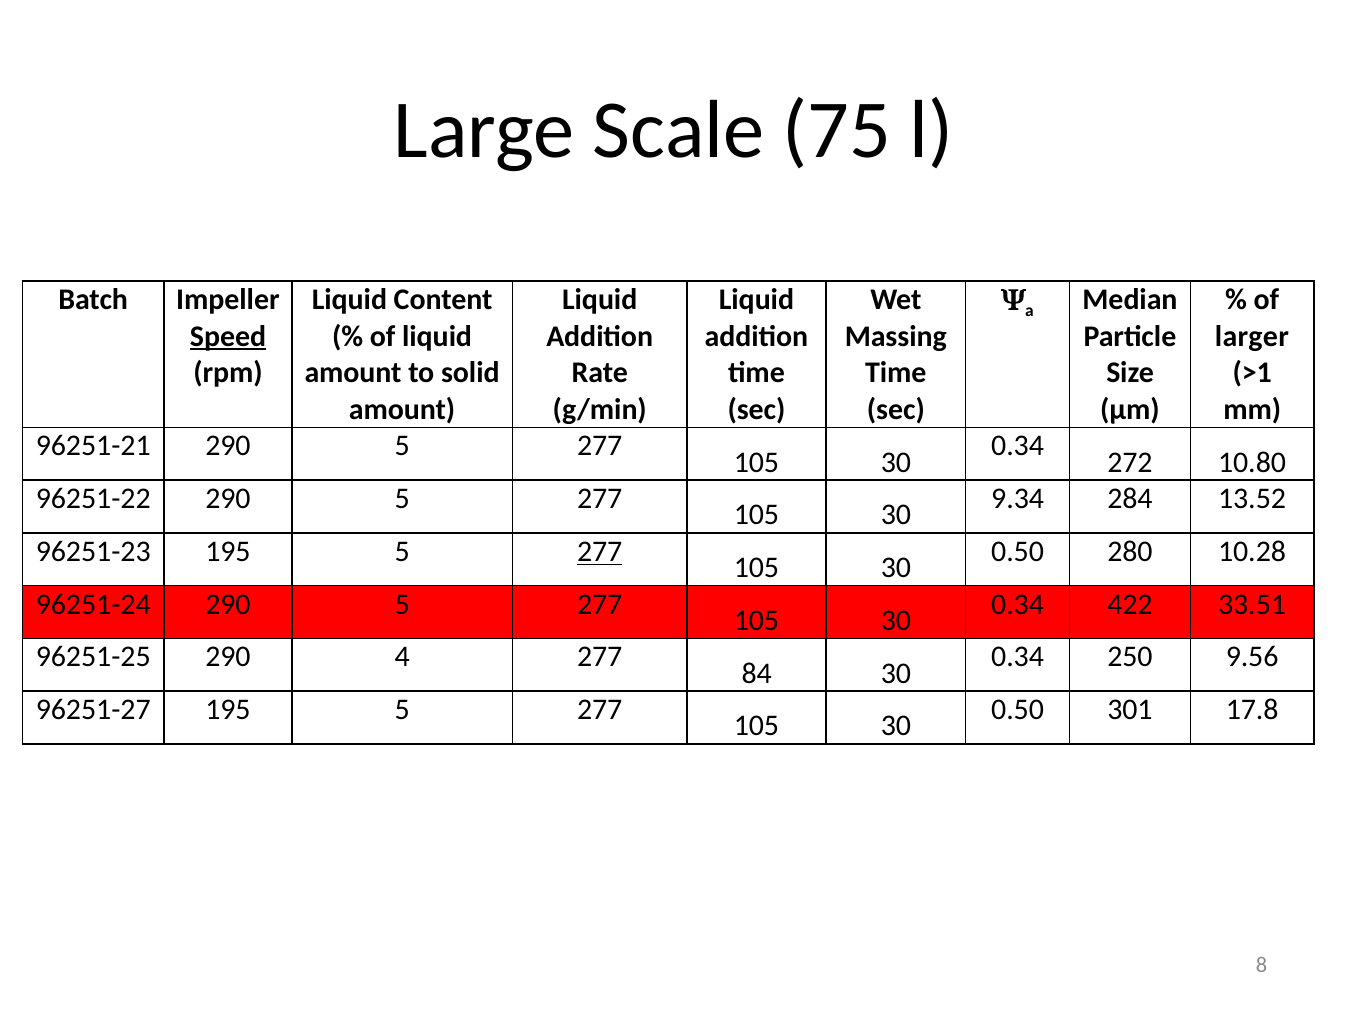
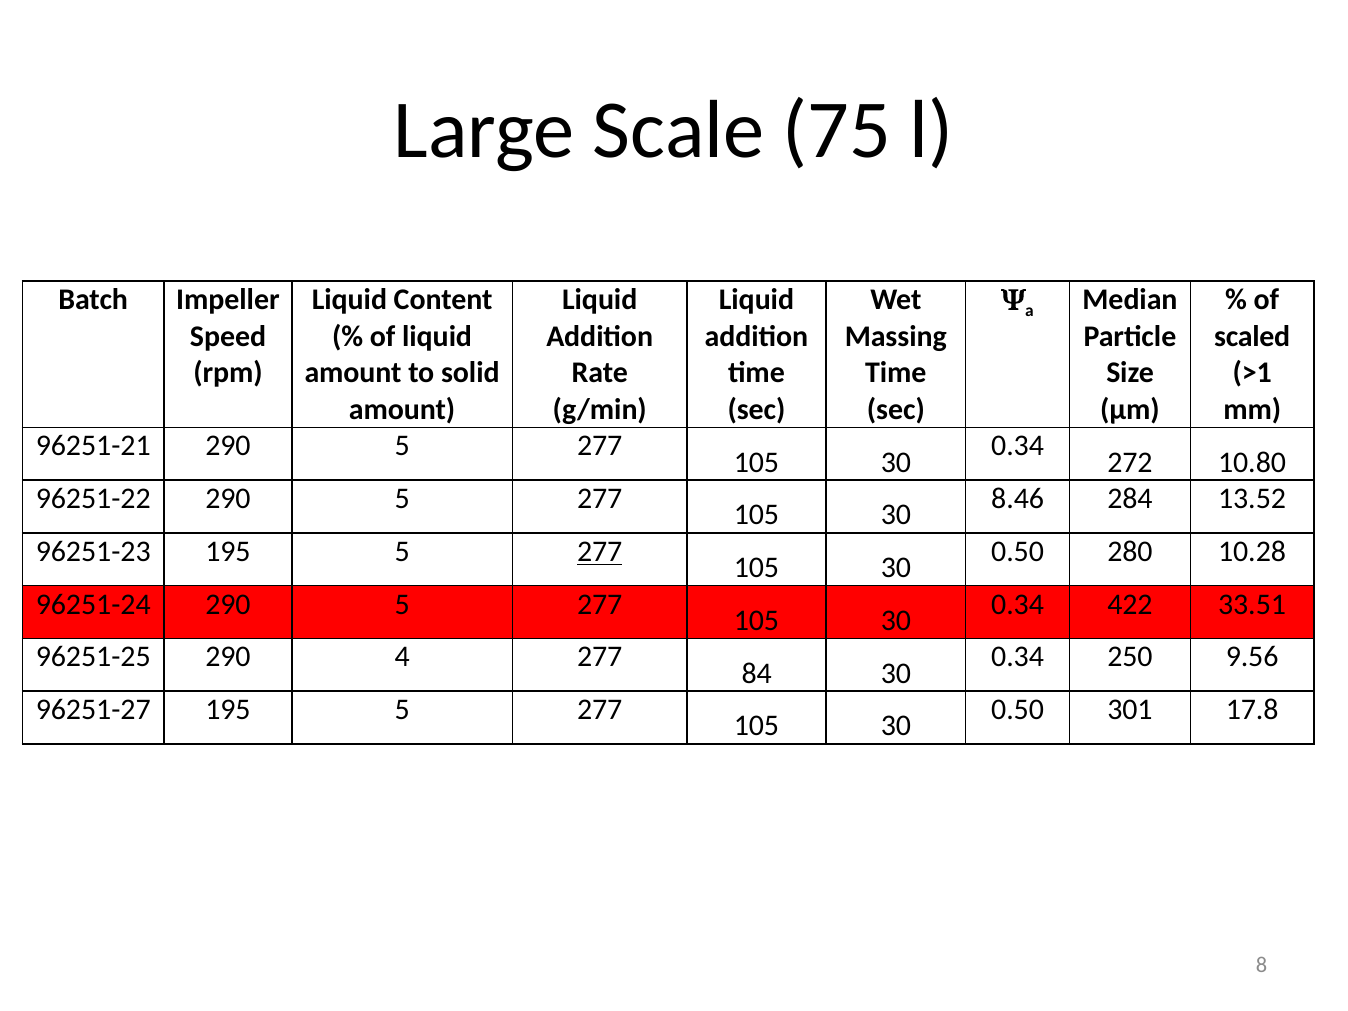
Speed underline: present -> none (228, 336)
larger: larger -> scaled (1252, 336)
9.34: 9.34 -> 8.46 (1018, 499)
